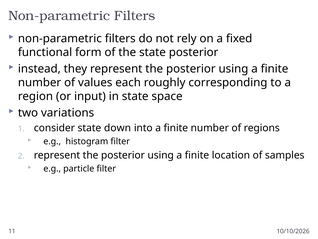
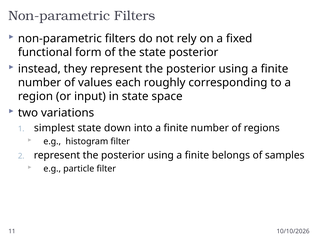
consider: consider -> simplest (54, 128)
location: location -> belongs (231, 155)
